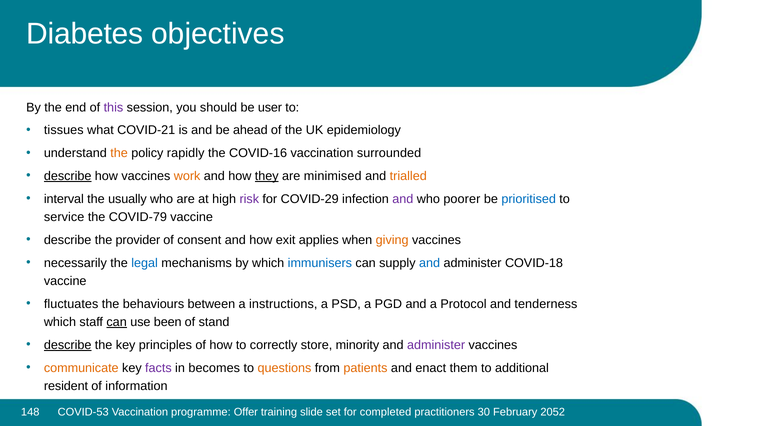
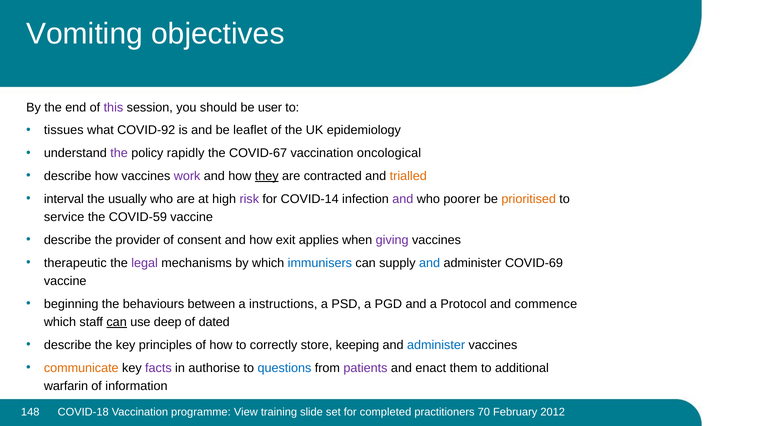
Diabetes: Diabetes -> Vomiting (85, 34)
COVID-21: COVID-21 -> COVID-92 (146, 130)
ahead: ahead -> leaflet (250, 130)
the colour: orange -> purple (119, 153)
COVID-16: COVID-16 -> COVID-67 (258, 153)
surrounded: surrounded -> oncological (389, 153)
describe underline: present -> none (68, 176)
work colour: orange -> purple (187, 176)
minimised: minimised -> contracted (333, 176)
COVID-29: COVID-29 -> COVID-14 (310, 199)
prioritised colour: blue -> orange (529, 199)
COVID-79: COVID-79 -> COVID-59 (138, 217)
giving colour: orange -> purple (392, 240)
necessarily: necessarily -> therapeutic (75, 263)
legal colour: blue -> purple (145, 263)
COVID-18: COVID-18 -> COVID-69 (534, 263)
fluctuates: fluctuates -> beginning (71, 304)
tenderness: tenderness -> commence (546, 304)
been: been -> deep (168, 322)
stand: stand -> dated (214, 322)
describe underline: present -> none (68, 345)
minority: minority -> keeping (357, 345)
administer colour: purple -> blue (436, 345)
becomes: becomes -> authorise (214, 368)
questions colour: orange -> blue (284, 368)
patients colour: orange -> purple (365, 368)
resident: resident -> warfarin (66, 386)
COVID-53: COVID-53 -> COVID-18 (83, 412)
Offer: Offer -> View (246, 412)
30: 30 -> 70 (484, 412)
2052: 2052 -> 2012 (553, 412)
